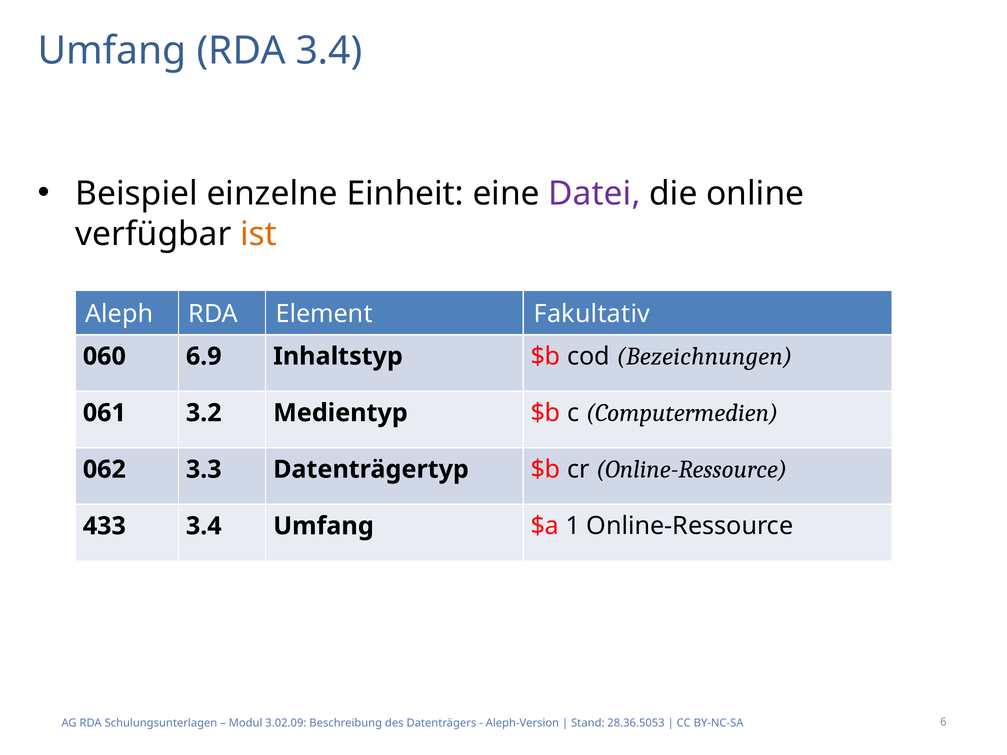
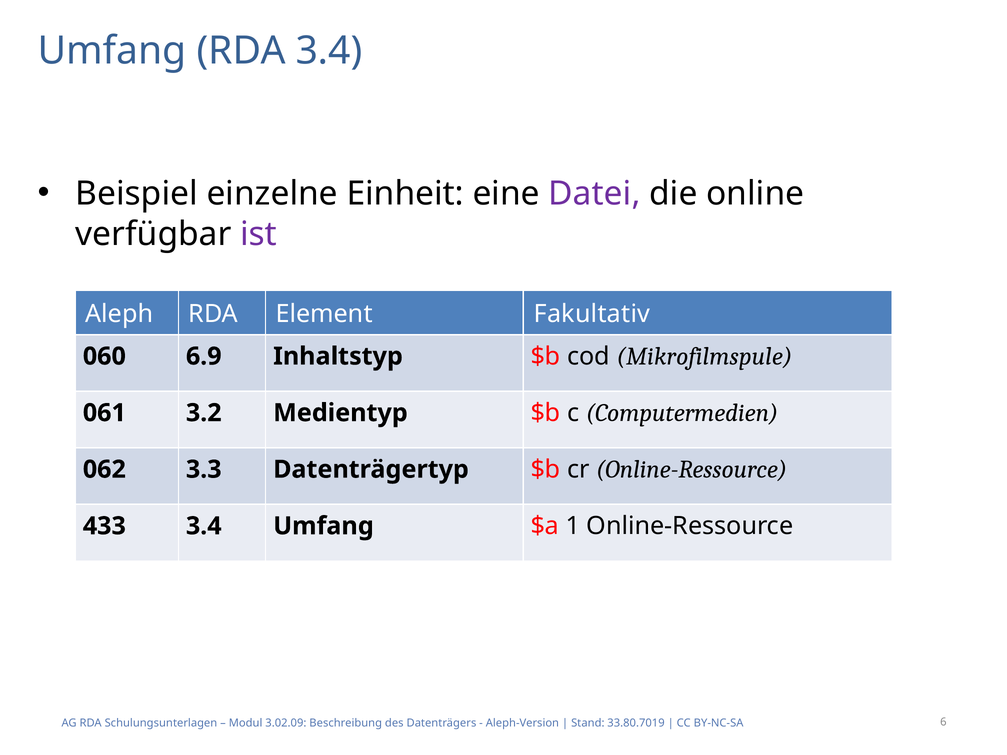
ist colour: orange -> purple (259, 234)
Bezeichnungen: Bezeichnungen -> Mikrofilmspule (704, 356)
28.36.5053: 28.36.5053 -> 33.80.7019 (636, 723)
